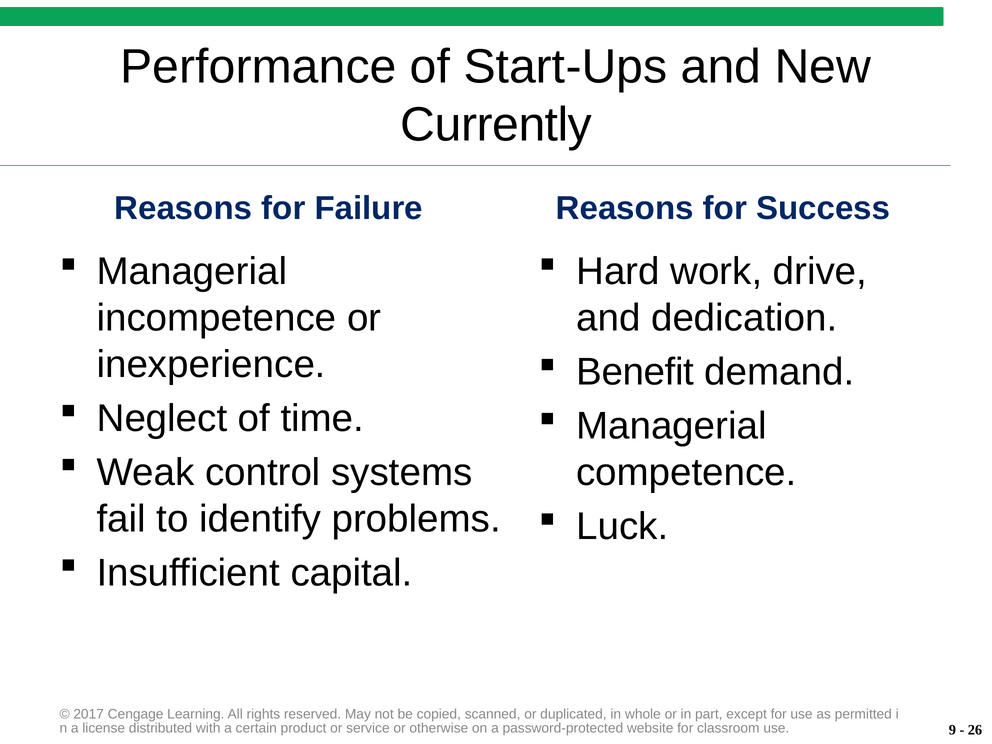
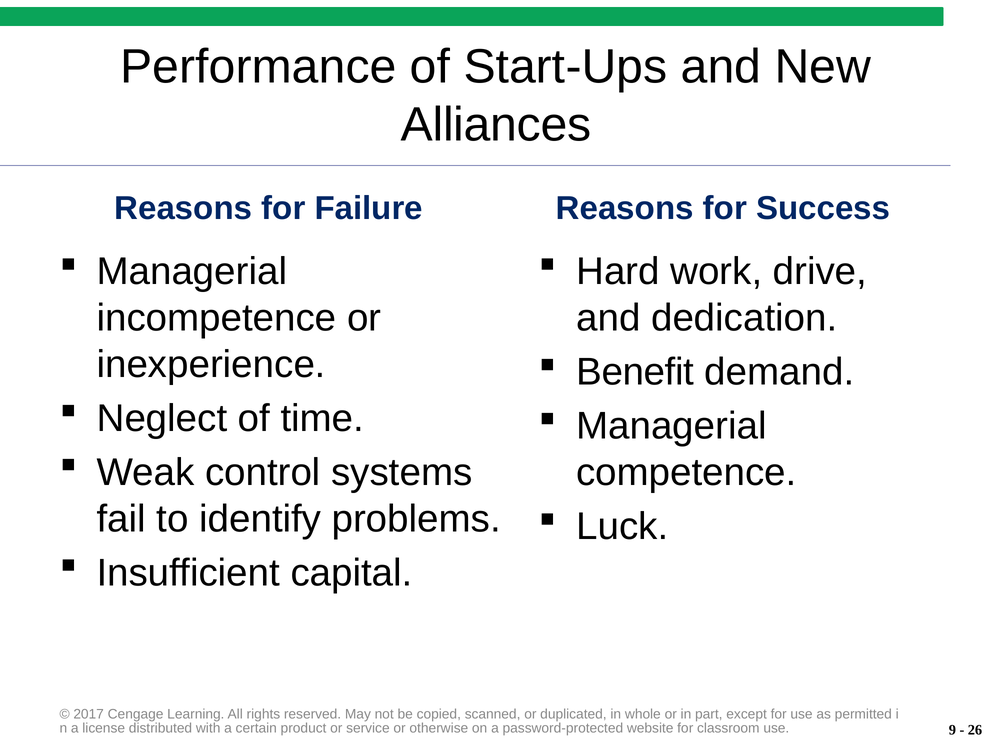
Currently: Currently -> Alliances (496, 125)
